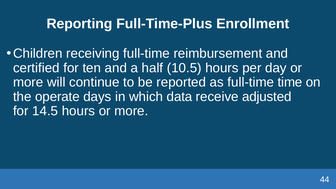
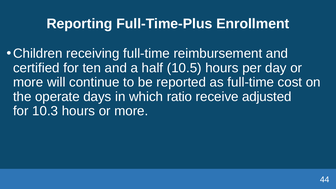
time: time -> cost (290, 82)
data: data -> ratio (179, 97)
14.5: 14.5 -> 10.3 (45, 111)
